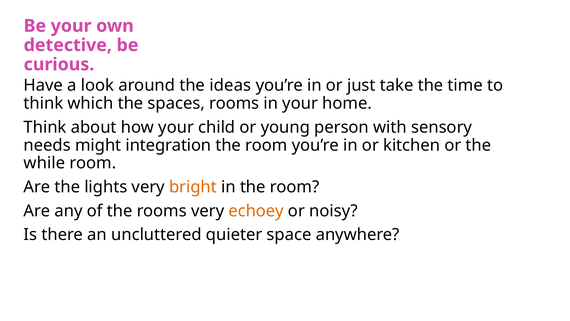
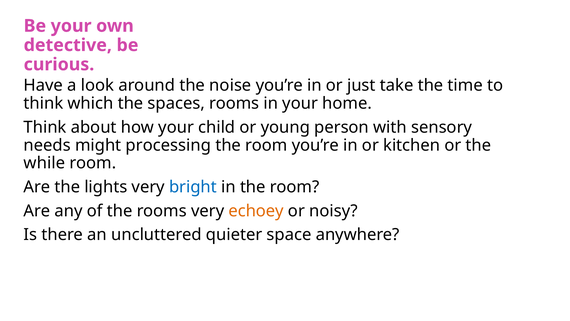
ideas: ideas -> noise (230, 85)
integration: integration -> processing (168, 145)
bright colour: orange -> blue (193, 187)
